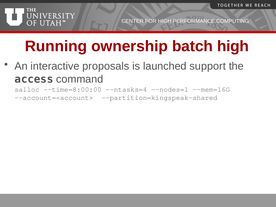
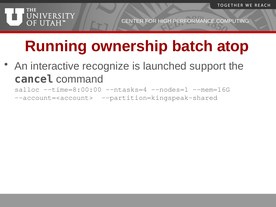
batch high: high -> atop (233, 46)
proposals: proposals -> recognize (106, 66)
access: access -> cancel (34, 79)
